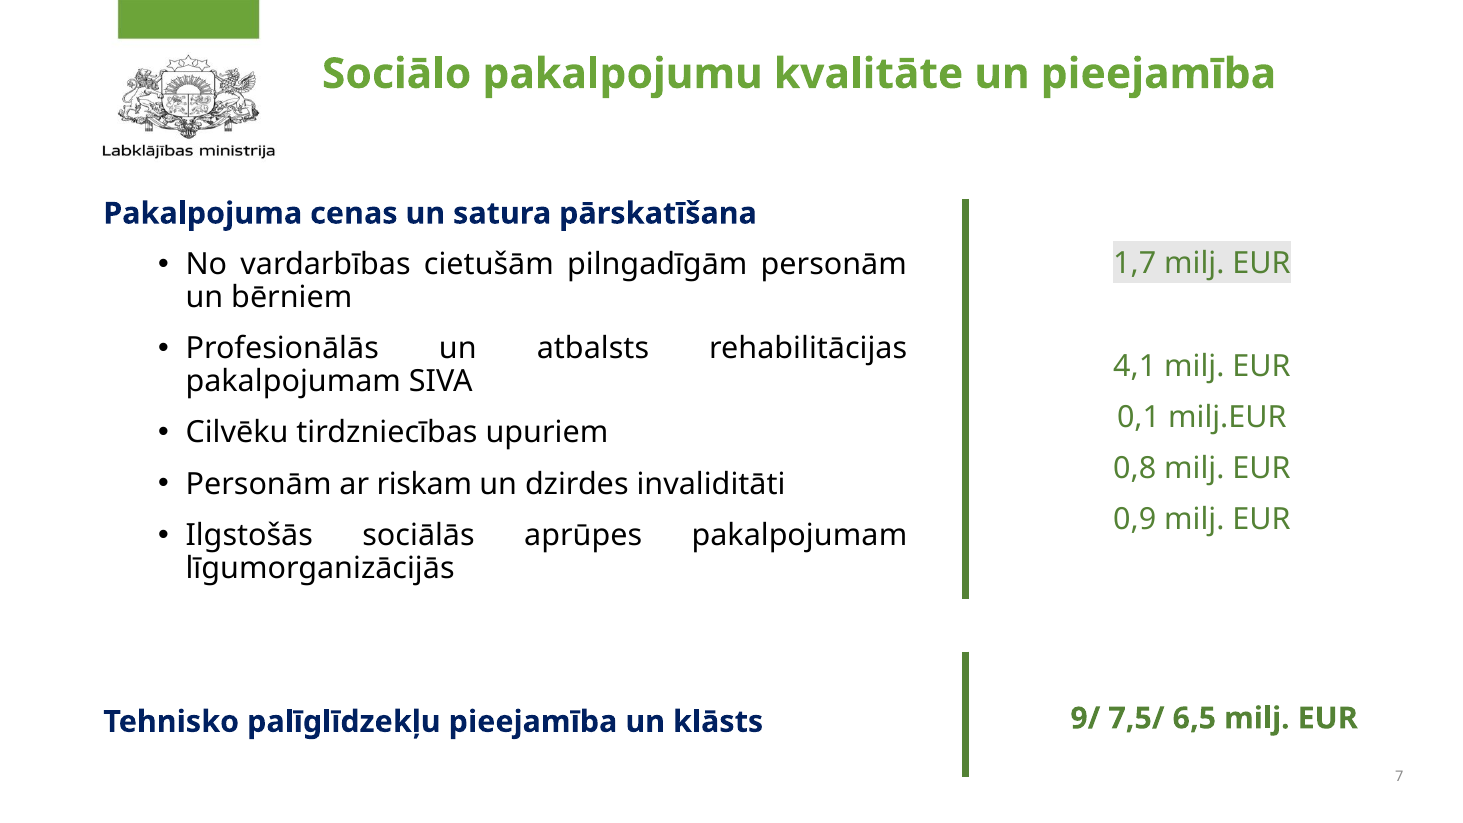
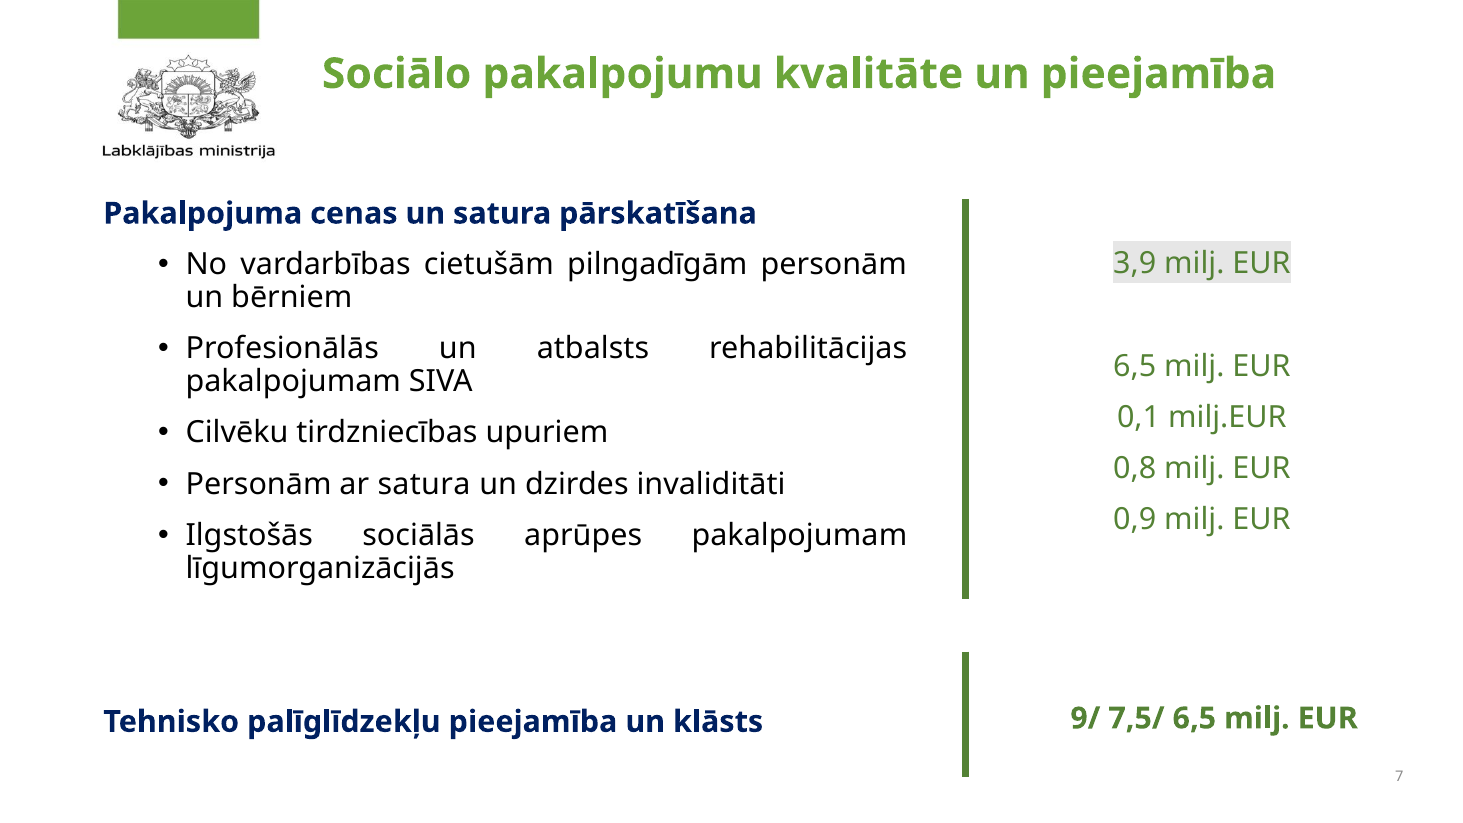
1,7: 1,7 -> 3,9 (1135, 264)
4,1: 4,1 -> 6,5 (1135, 366)
ar riskam: riskam -> satura (424, 484)
